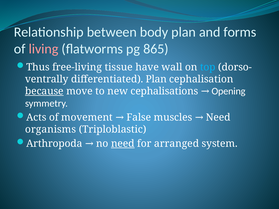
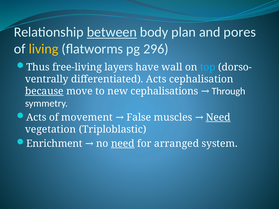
between underline: none -> present (112, 32)
forms: forms -> pores (240, 32)
living colour: pink -> yellow (44, 49)
865: 865 -> 296 (156, 49)
tissue: tissue -> layers (119, 67)
differentiated Plan: Plan -> Acts (156, 79)
Opening: Opening -> Through (228, 91)
Need underline: none -> present (218, 118)
organisms: organisms -> vegetation (51, 130)
Arthropoda: Arthropoda -> Enrichment (54, 144)
